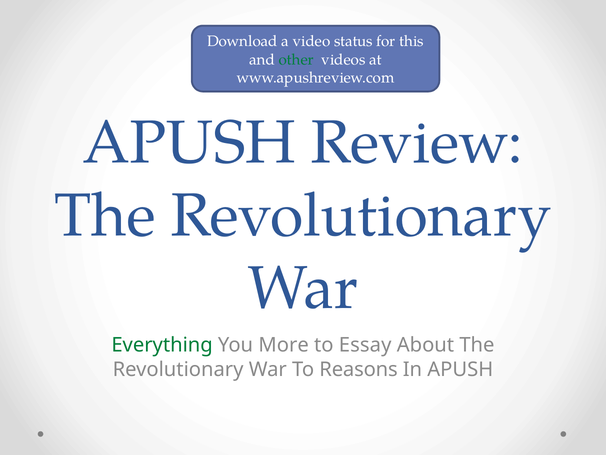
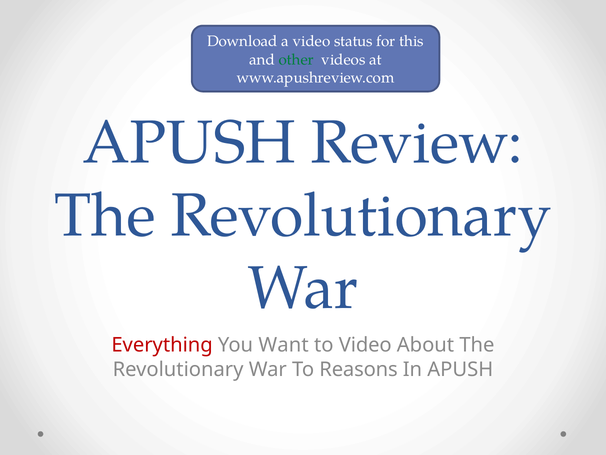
Everything colour: green -> red (162, 345)
More: More -> Want (284, 345)
to Essay: Essay -> Video (365, 345)
